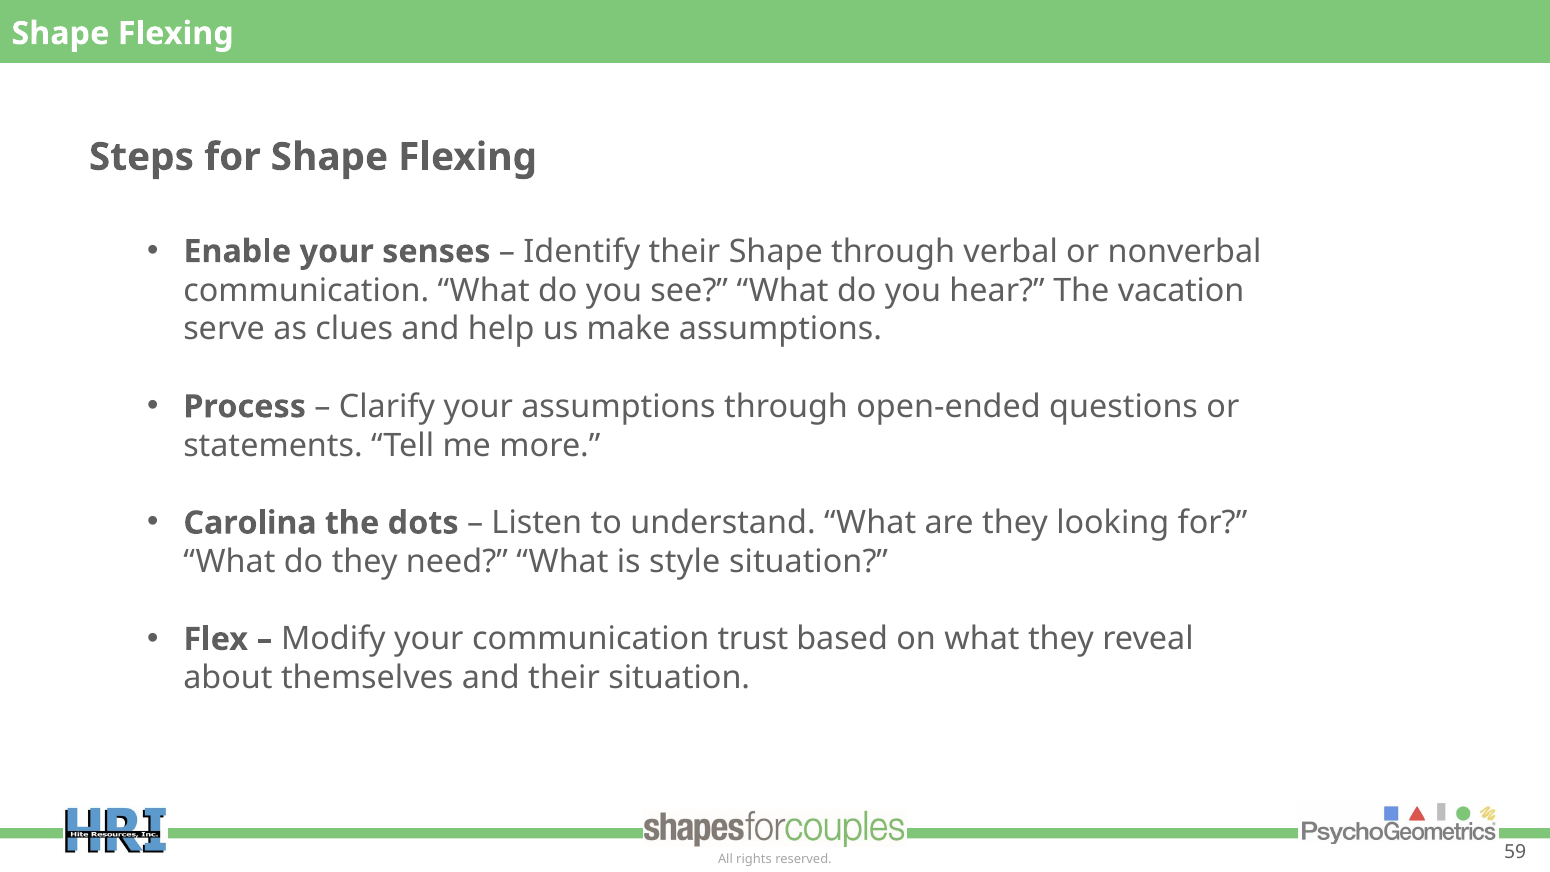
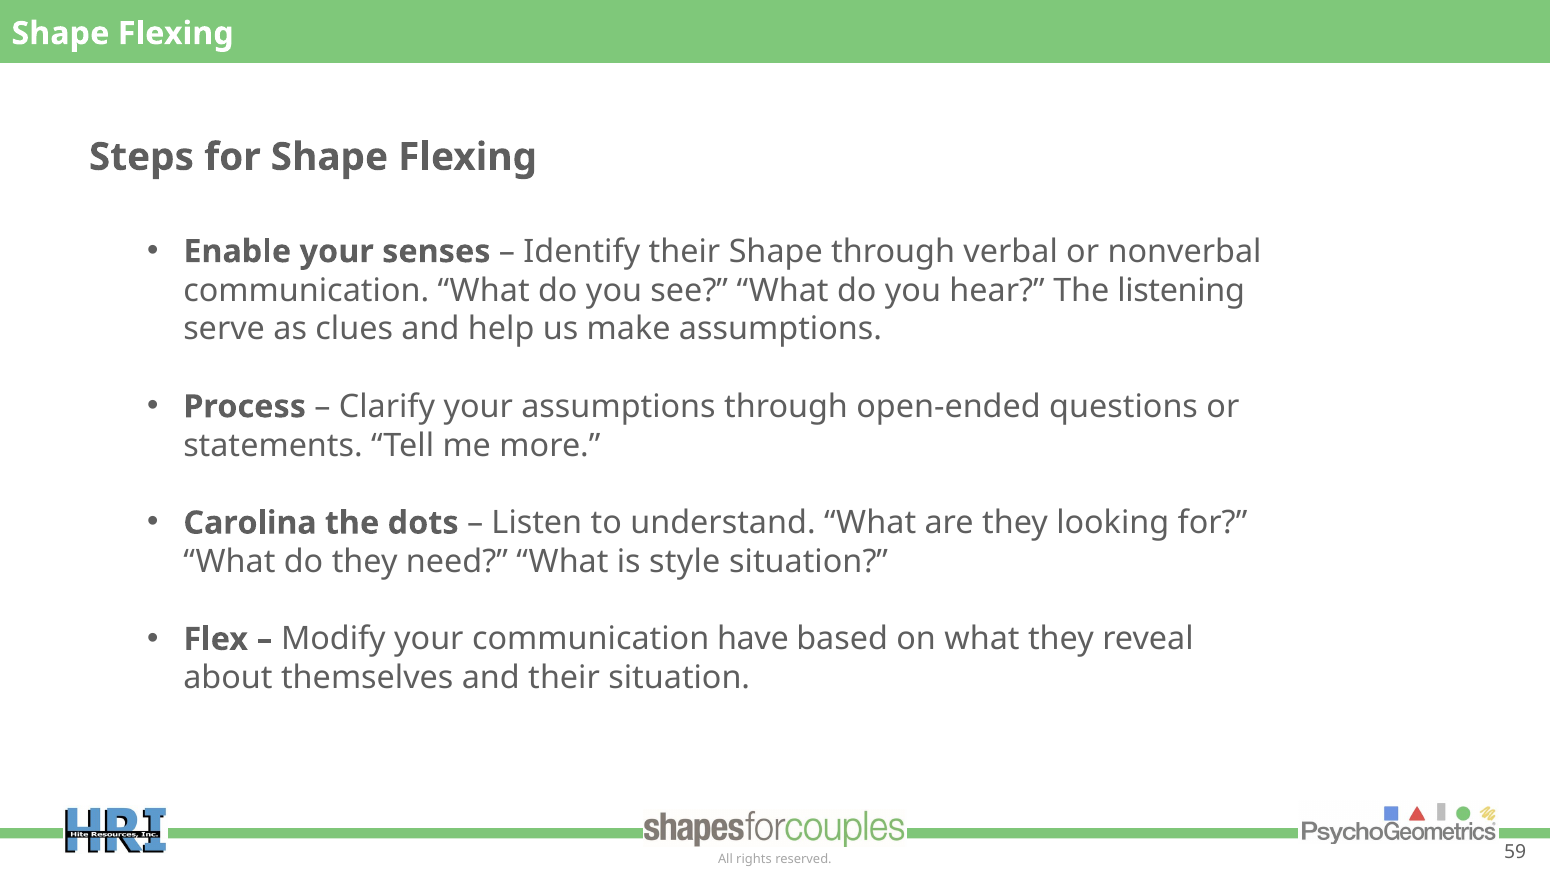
vacation: vacation -> listening (1181, 290)
trust: trust -> have (753, 639)
